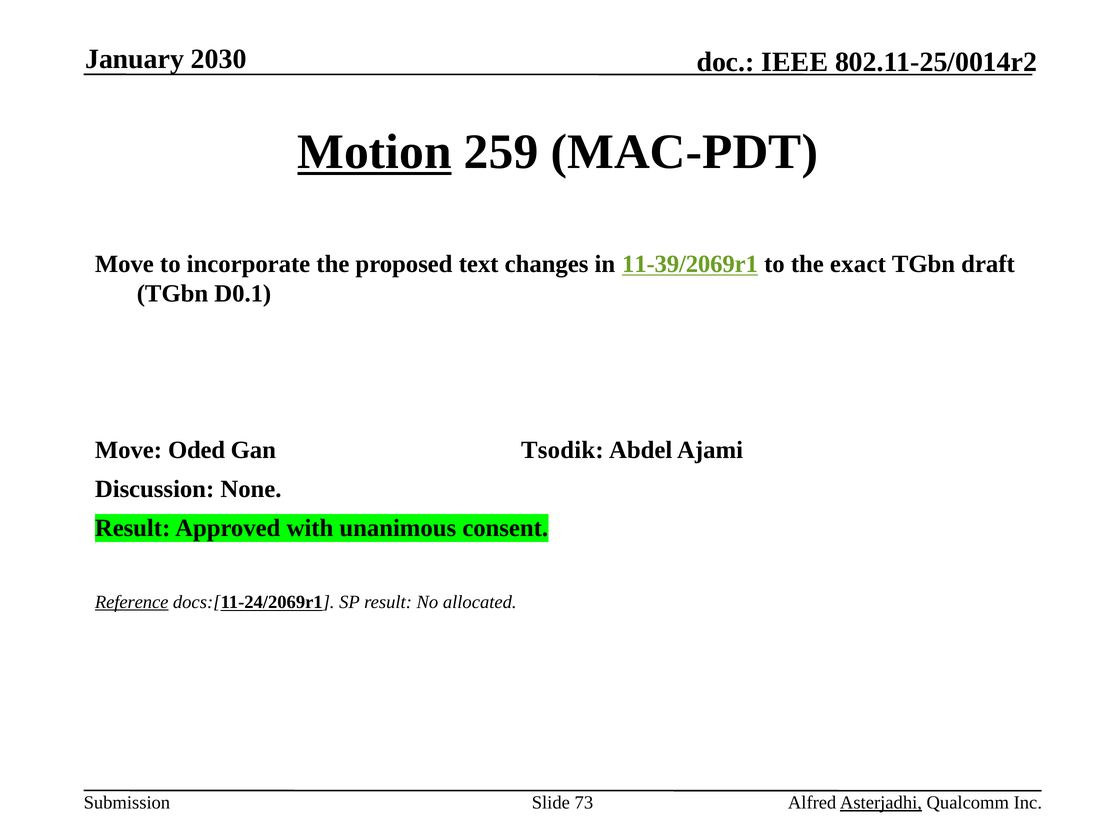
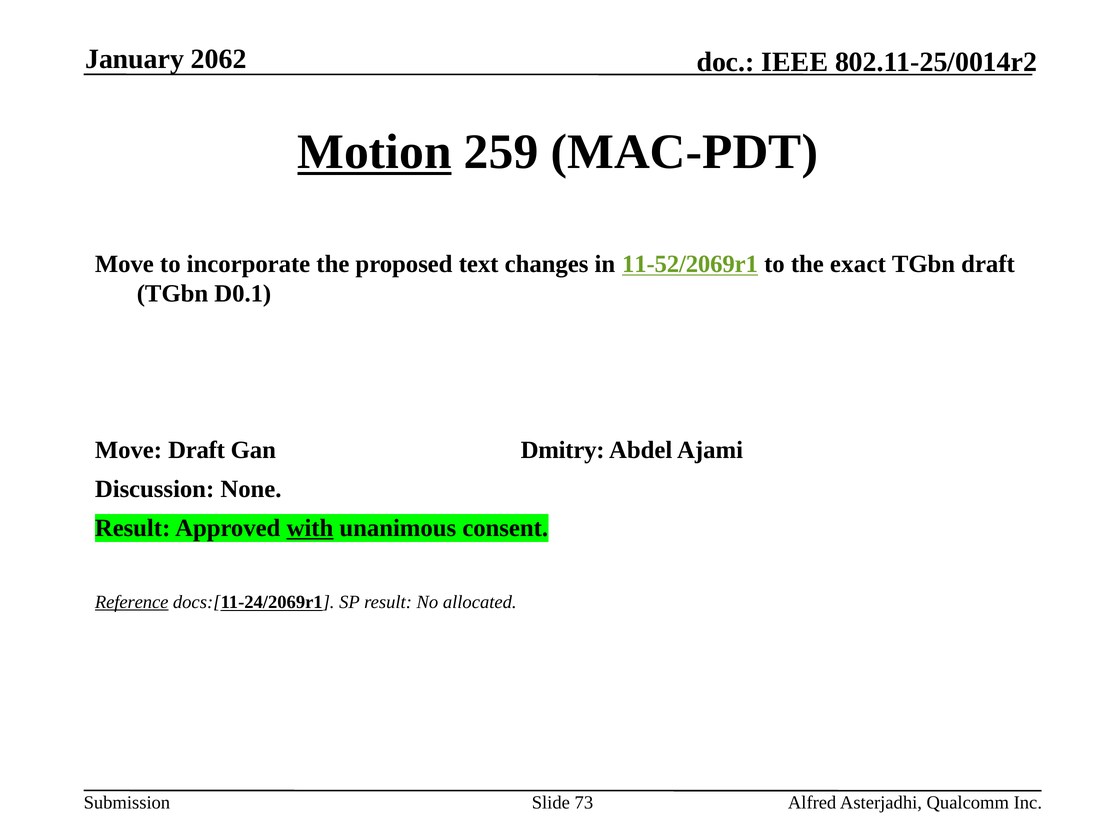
2030: 2030 -> 2062 (219, 59)
11-39/2069r1: 11-39/2069r1 -> 11-52/2069r1 (690, 264)
Move Oded: Oded -> Draft (197, 450)
Tsodik: Tsodik -> Dmitry (563, 450)
with underline: none -> present (310, 528)
Asterjadhi underline: present -> none (881, 803)
